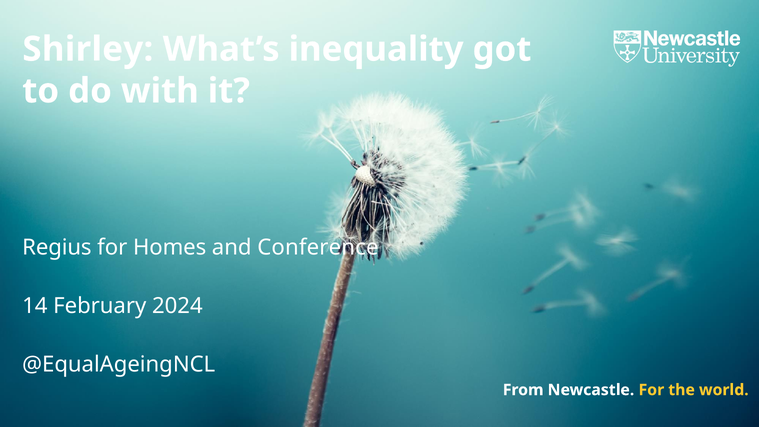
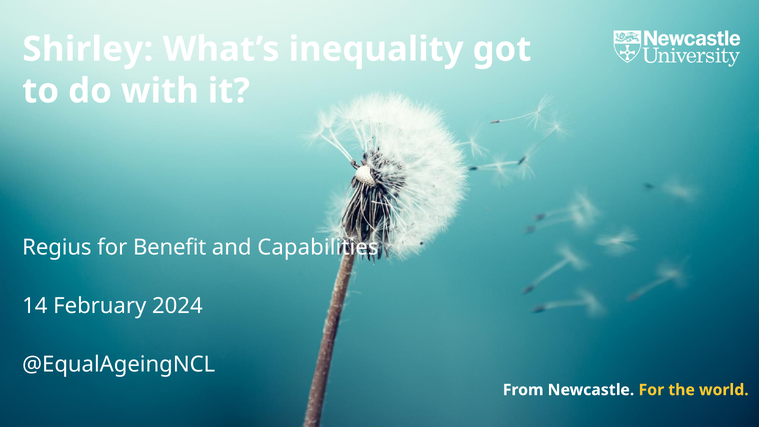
Homes: Homes -> Benefit (170, 248)
Conference: Conference -> Capabilities (318, 248)
